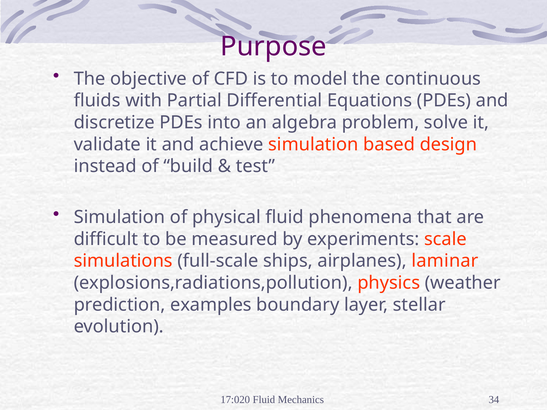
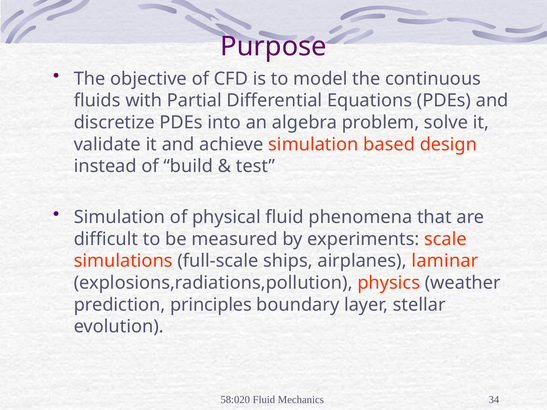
examples: examples -> principles (211, 305)
17:020: 17:020 -> 58:020 (235, 400)
